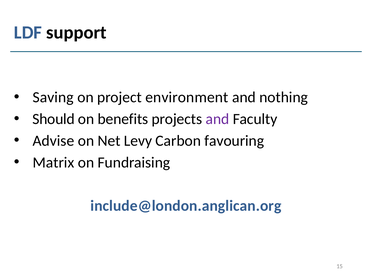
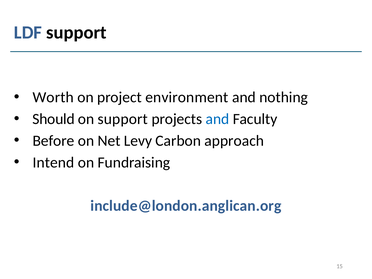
Saving: Saving -> Worth (53, 97)
on benefits: benefits -> support (123, 119)
and colour: purple -> blue (218, 119)
Advise: Advise -> Before (53, 141)
favouring: favouring -> approach (234, 141)
Matrix: Matrix -> Intend (53, 162)
